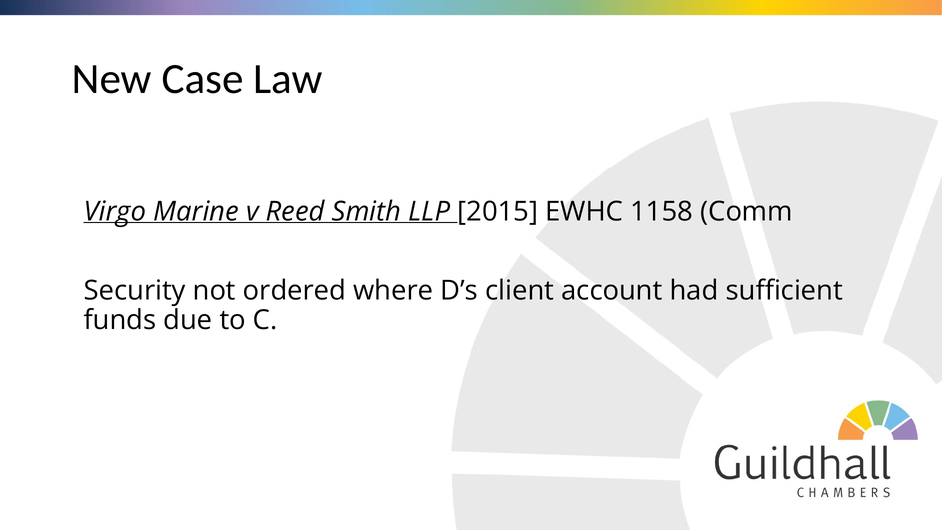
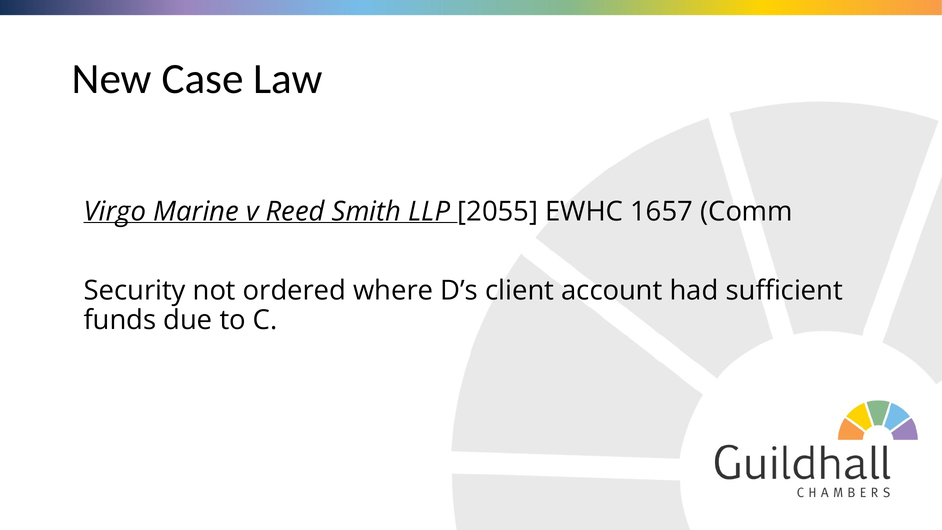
2015: 2015 -> 2055 (498, 212)
1158: 1158 -> 1657 (662, 212)
